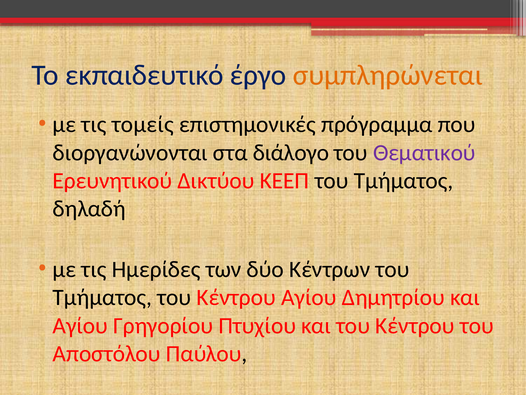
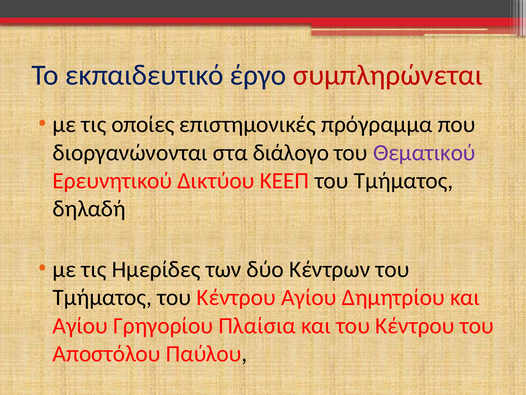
συμπληρώνεται colour: orange -> red (388, 75)
τομείς: τομείς -> οποίες (143, 124)
Πτυχίου: Πτυχίου -> Πλαίσια (257, 325)
